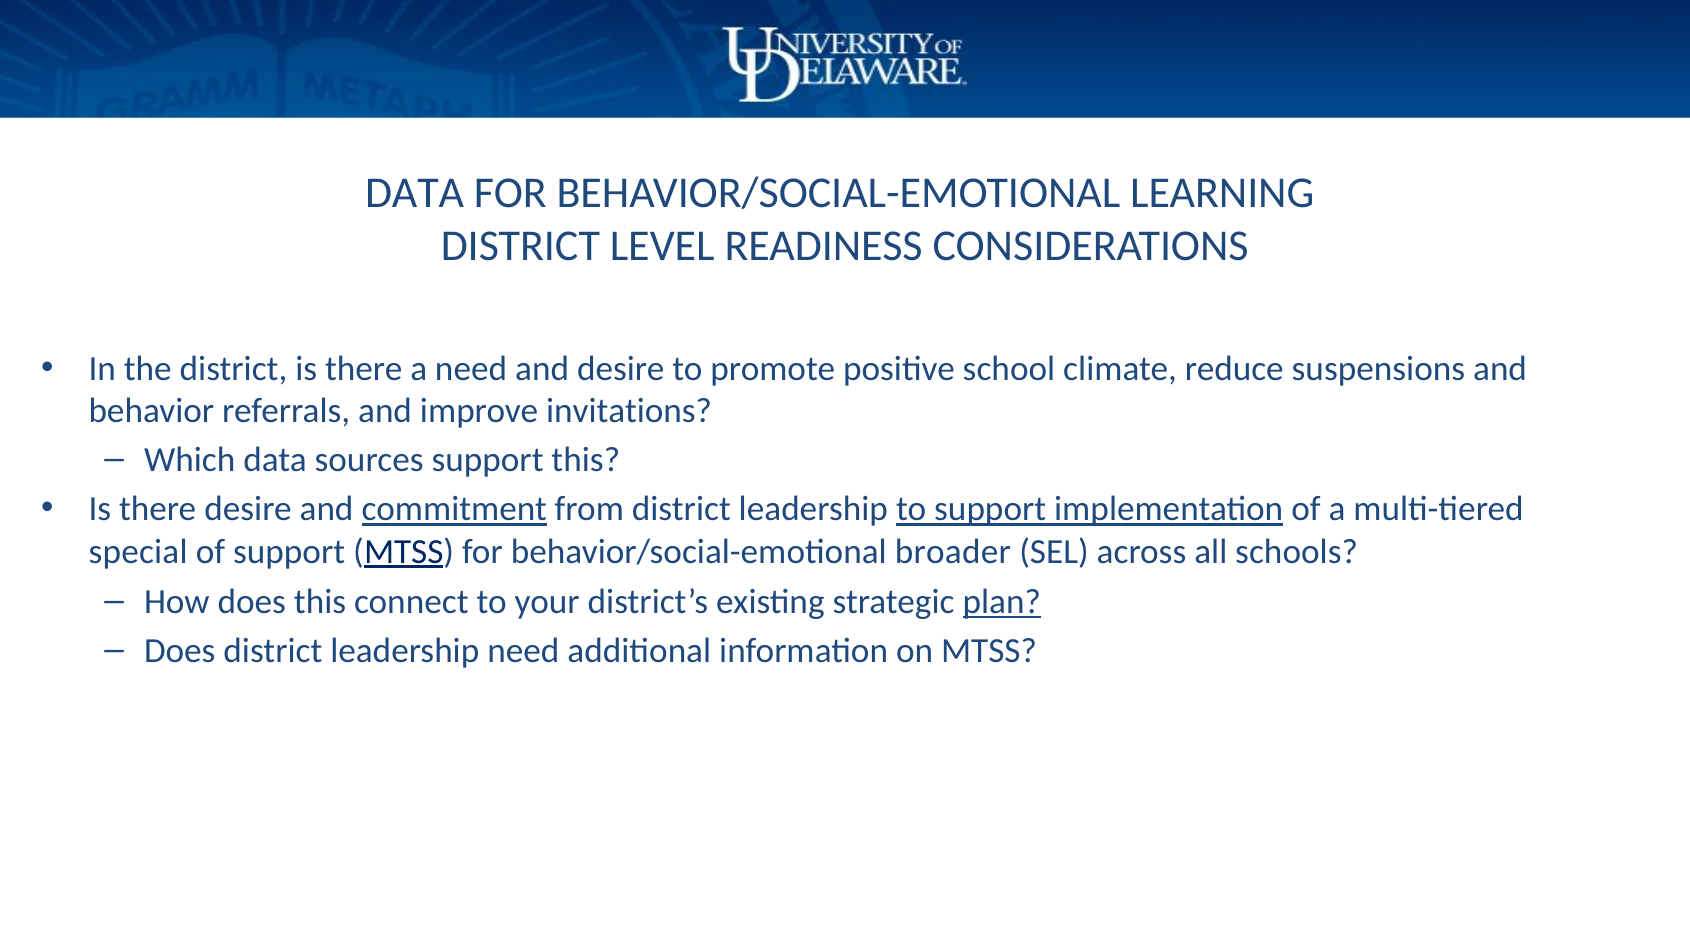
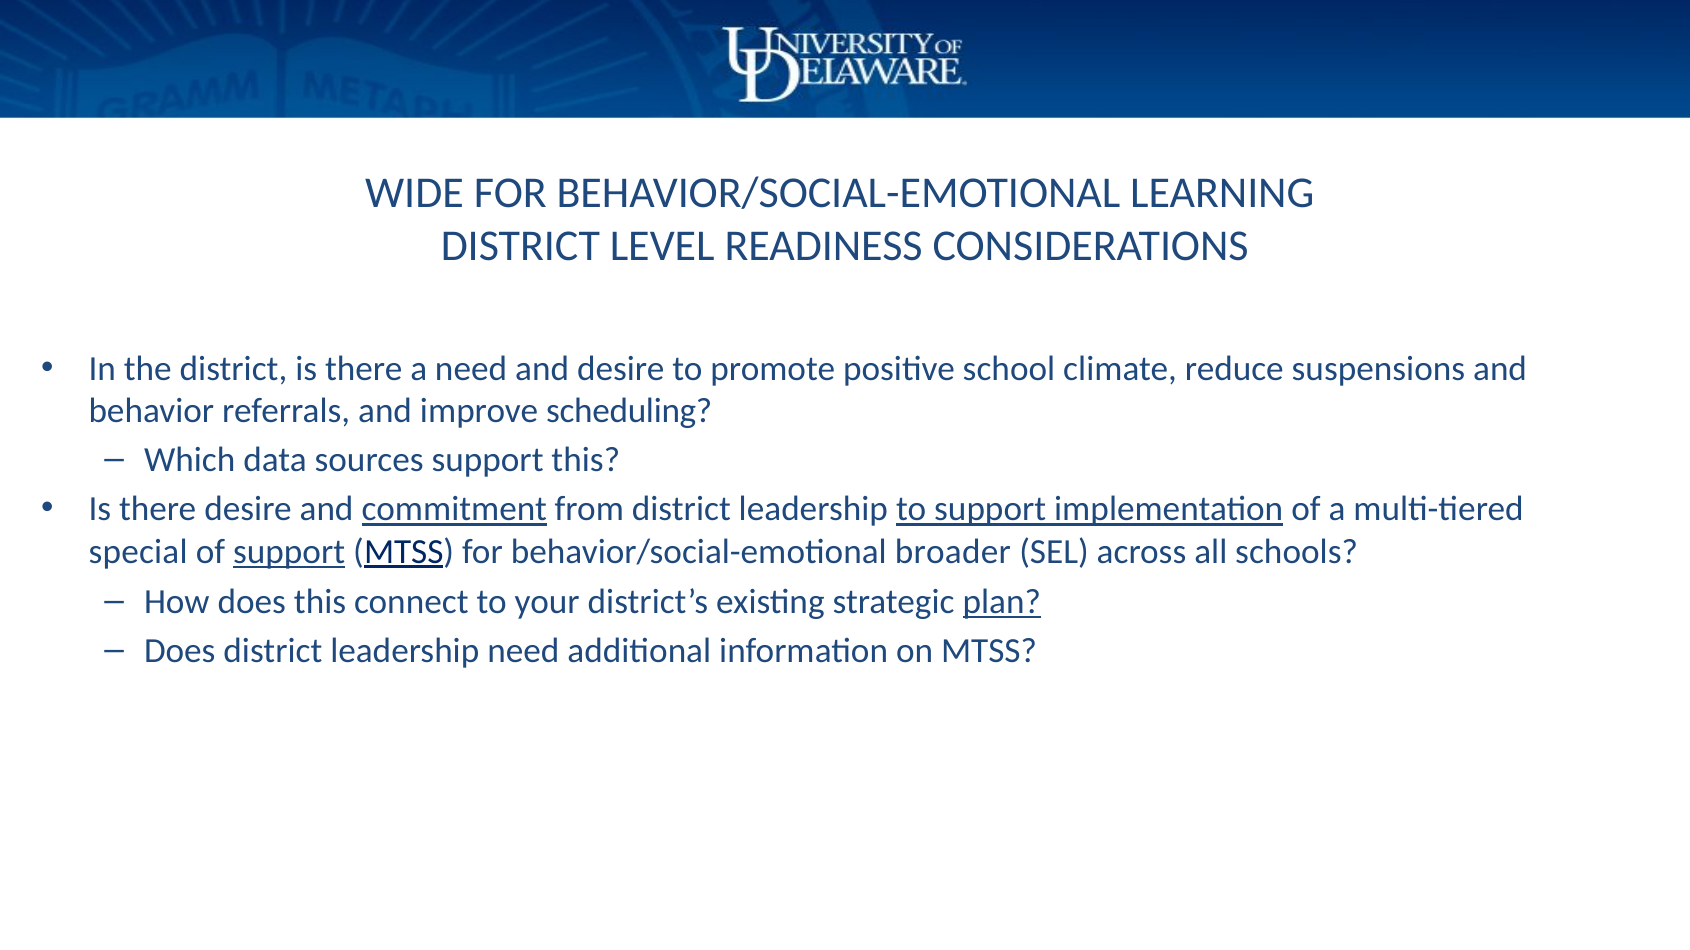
DATA: DATA -> WIDE (414, 193)
invitations: invitations -> scheduling (629, 411)
support underline: none -> present (289, 552)
